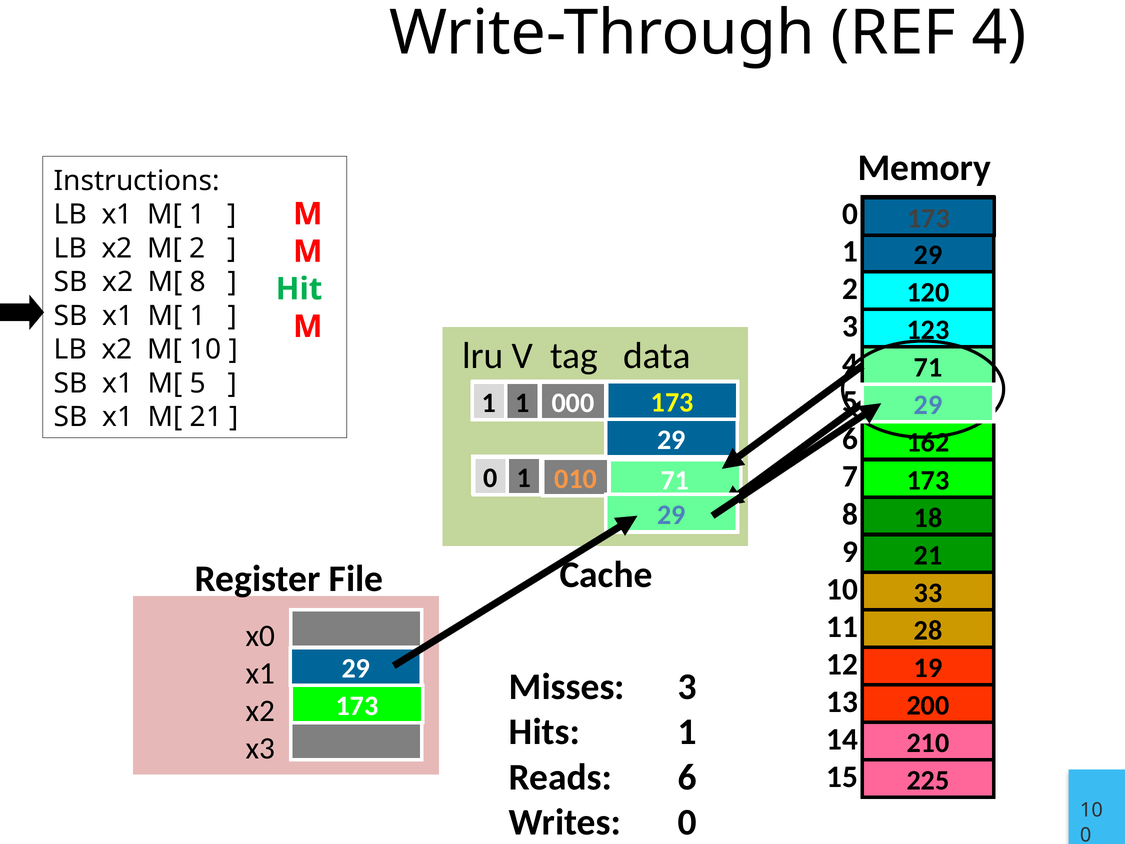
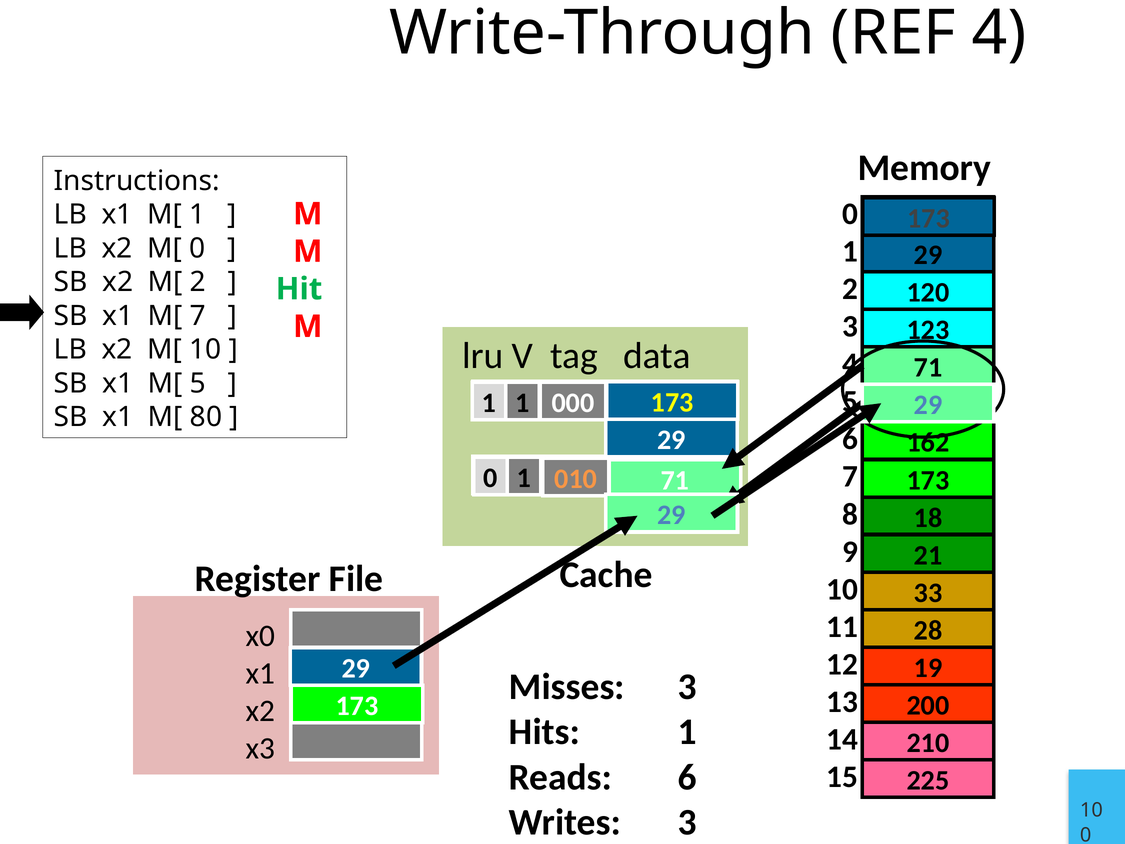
M[ 2: 2 -> 0 (197, 248)
M[ 8: 8 -> 2 (198, 282)
1: 1 -> 7 (198, 316)
M[ 21: 21 -> 80 (206, 417)
Writes 0: 0 -> 3 (687, 822)
